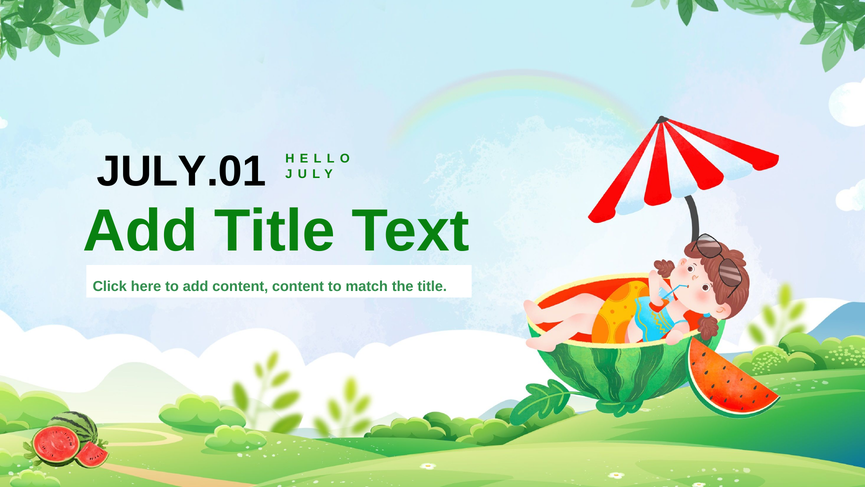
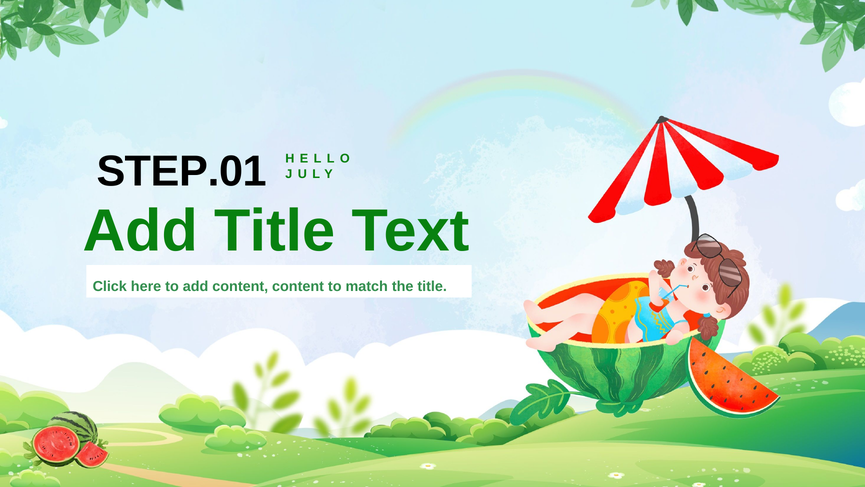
JULY.01: JULY.01 -> STEP.01 (182, 171)
